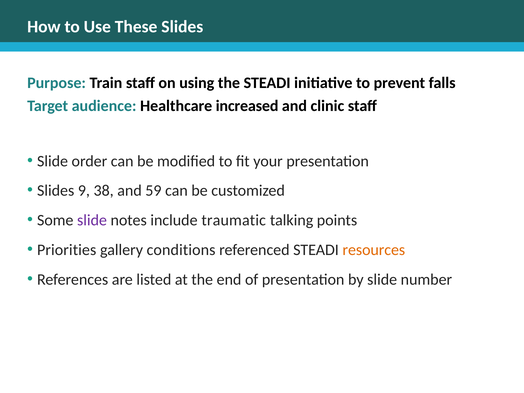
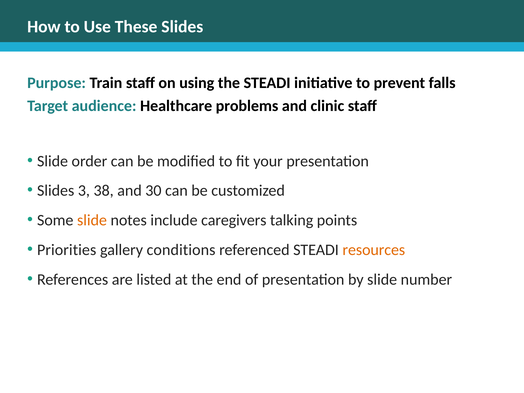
increased: increased -> problems (247, 106)
9: 9 -> 3 (84, 191)
59: 59 -> 30 (153, 191)
slide colour: purple -> orange (92, 220)
traumatic: traumatic -> caregivers (234, 220)
